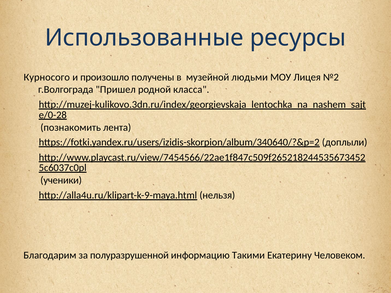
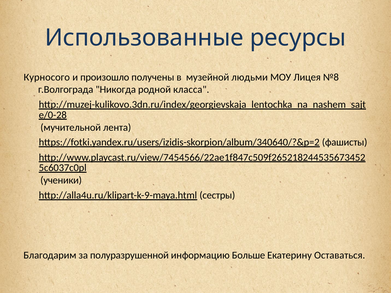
№2: №2 -> №8 (331, 77)
Пришел: Пришел -> Никогда (116, 90)
познакомить: познакомить -> мучительной (71, 127)
доплыли: доплыли -> фашисты (345, 142)
нельзя: нельзя -> сестры (217, 195)
Такими: Такими -> Больше (248, 255)
Человеком: Человеком -> Оставаться (340, 255)
